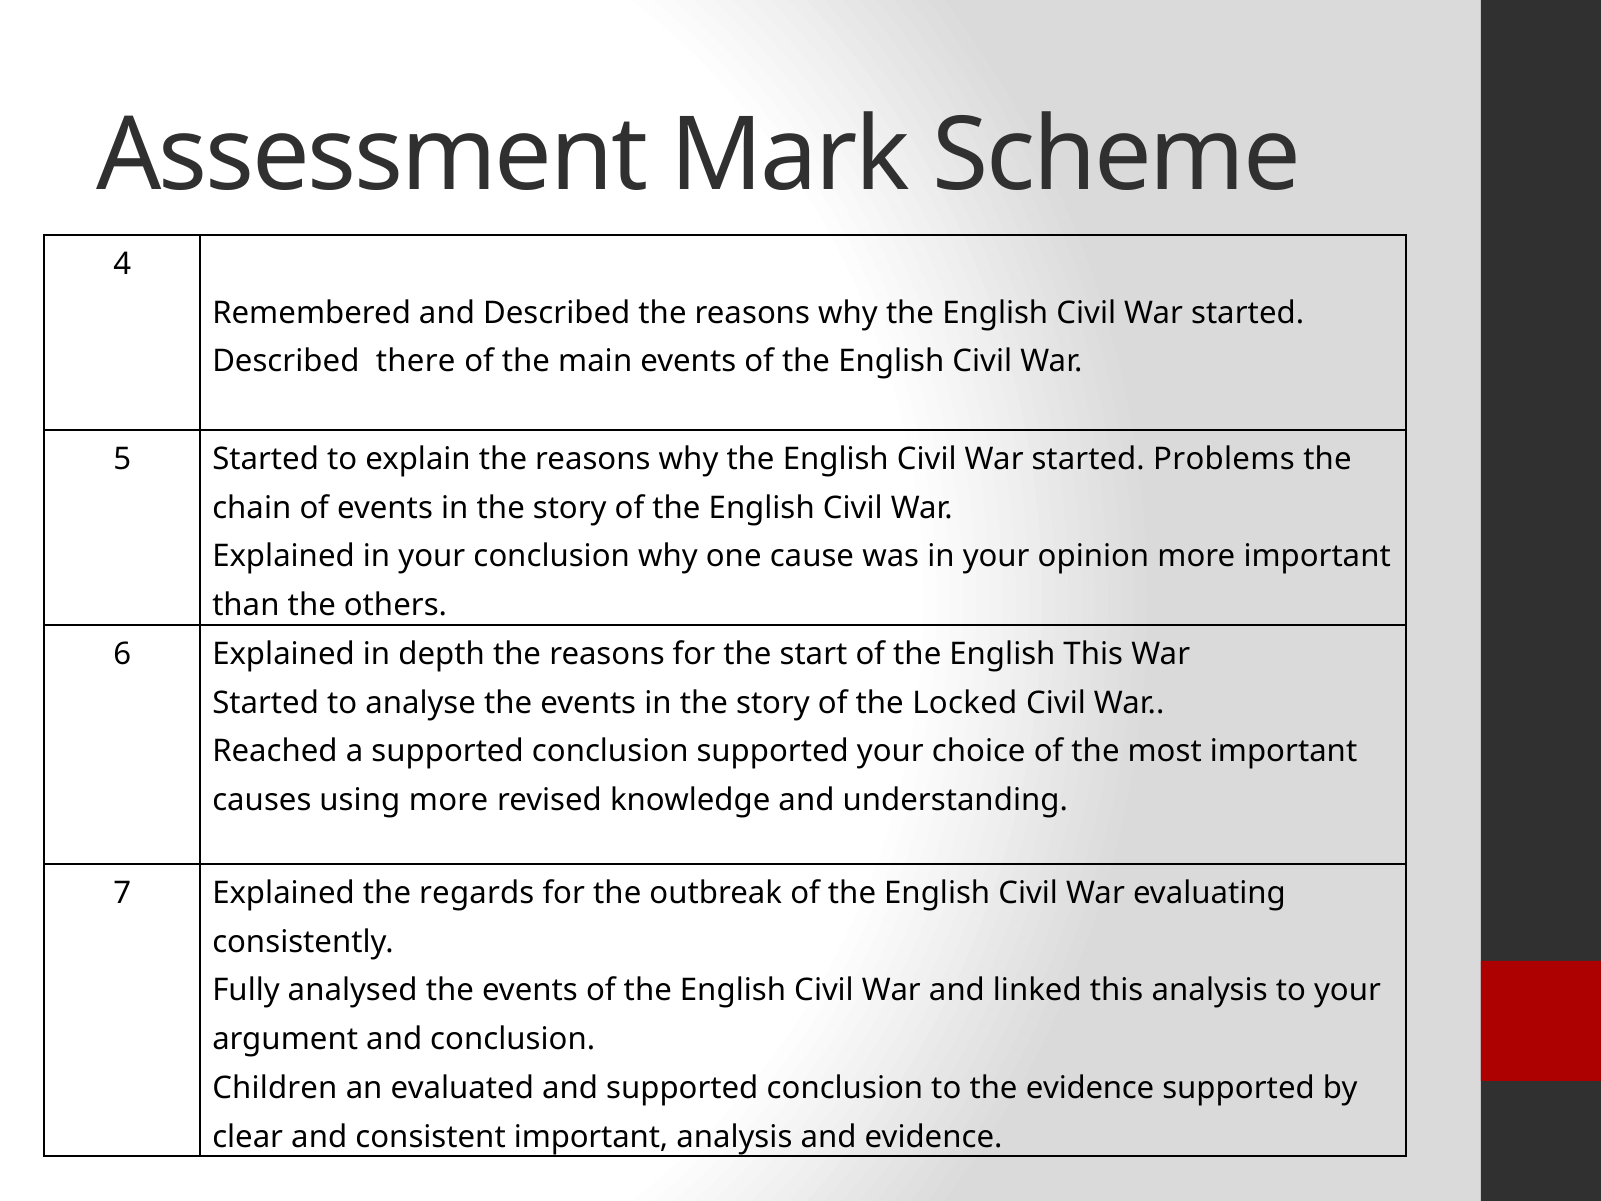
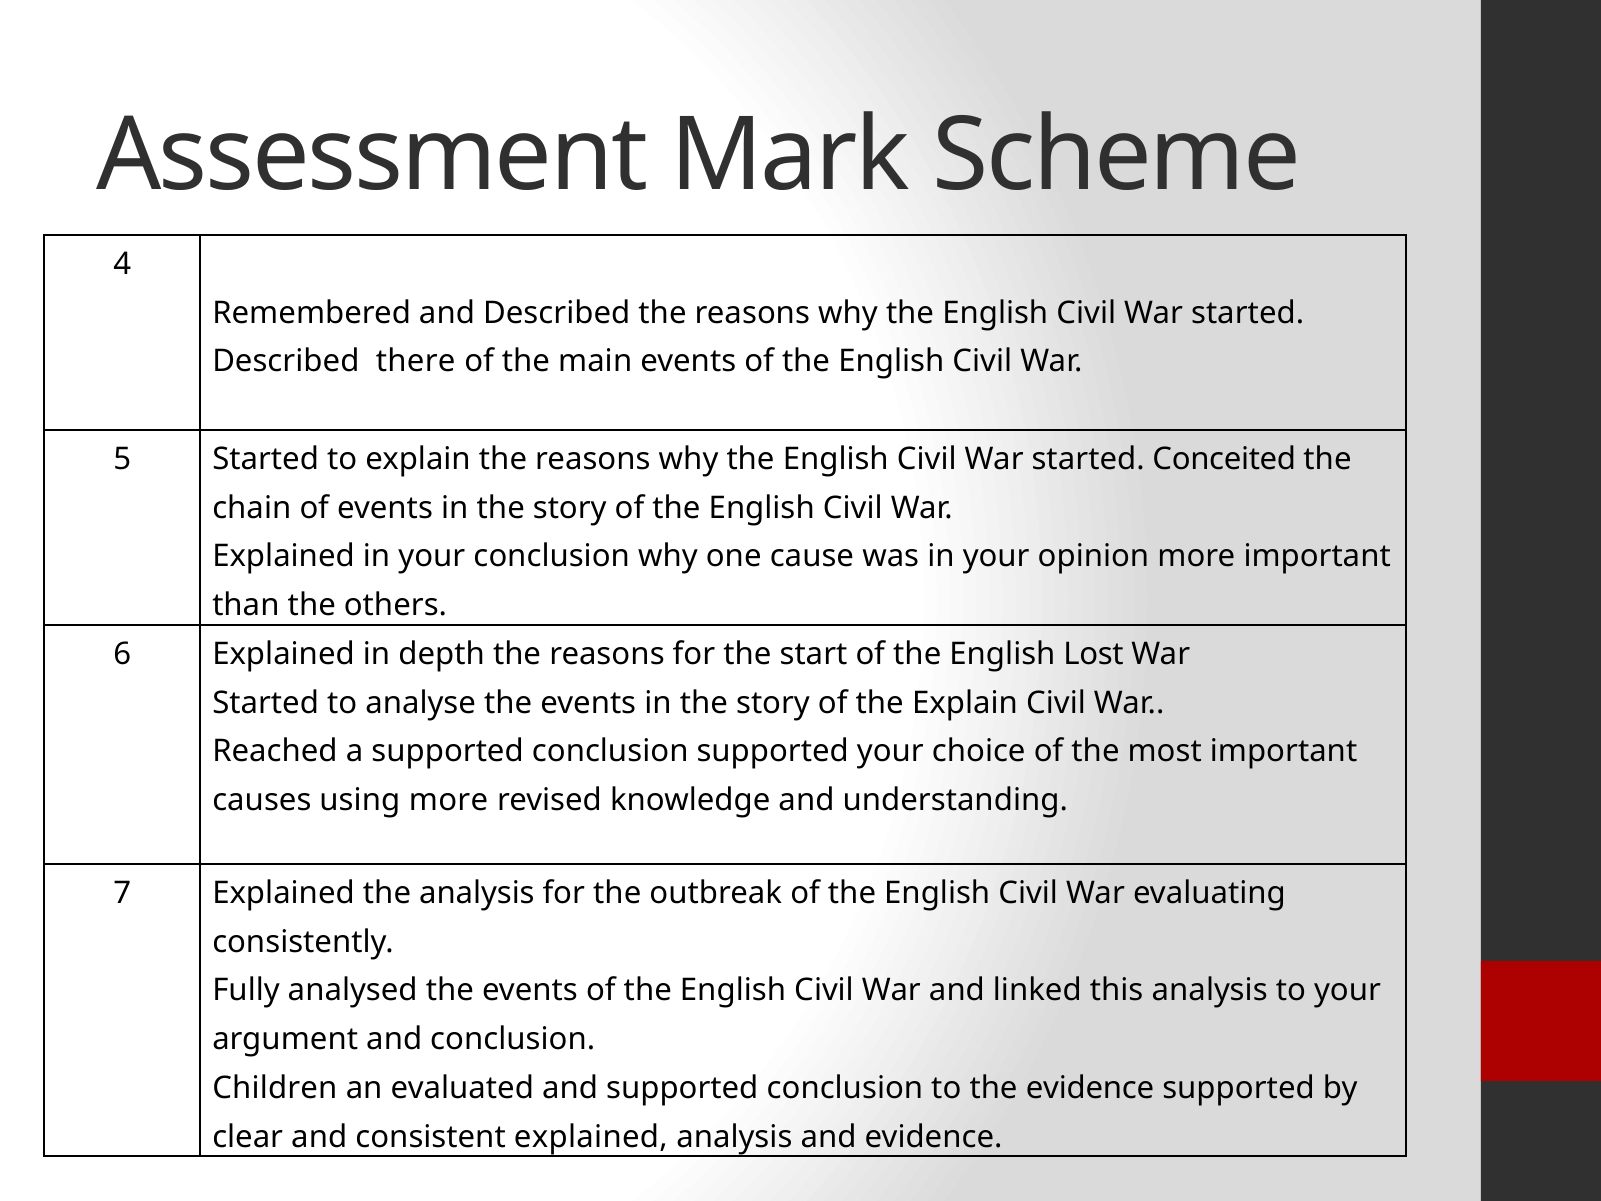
Problems: Problems -> Conceited (1224, 459)
English This: This -> Lost (1094, 654)
the Locked: Locked -> Explain (965, 703)
the regards: regards -> analysis (477, 893)
consistent important: important -> explained (591, 1137)
